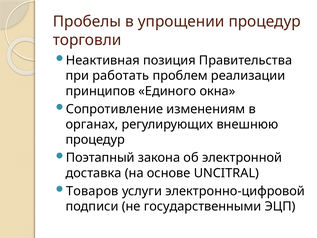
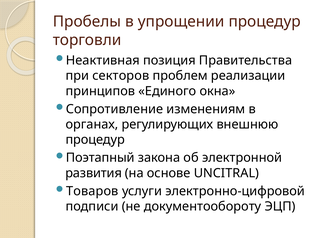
работать: работать -> секторов (121, 76)
доставка: доставка -> развития (94, 173)
государственными: государственными -> документообороту (203, 206)
